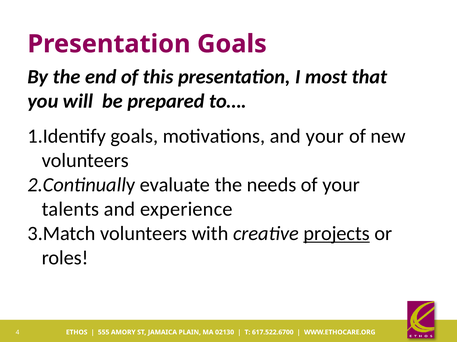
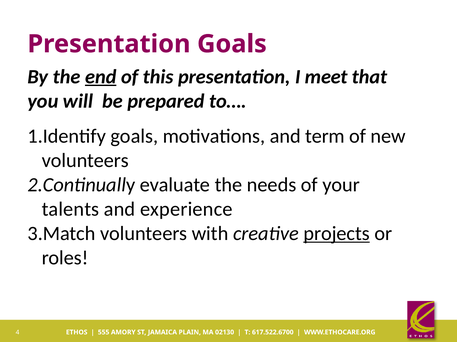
end underline: none -> present (101, 77)
most: most -> meet (326, 77)
and your: your -> term (325, 136)
